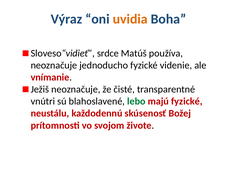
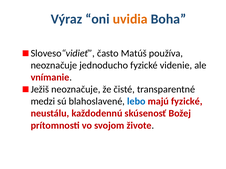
srdce: srdce -> často (108, 53)
vnútri: vnútri -> medzi (43, 102)
lebo colour: green -> blue (136, 102)
